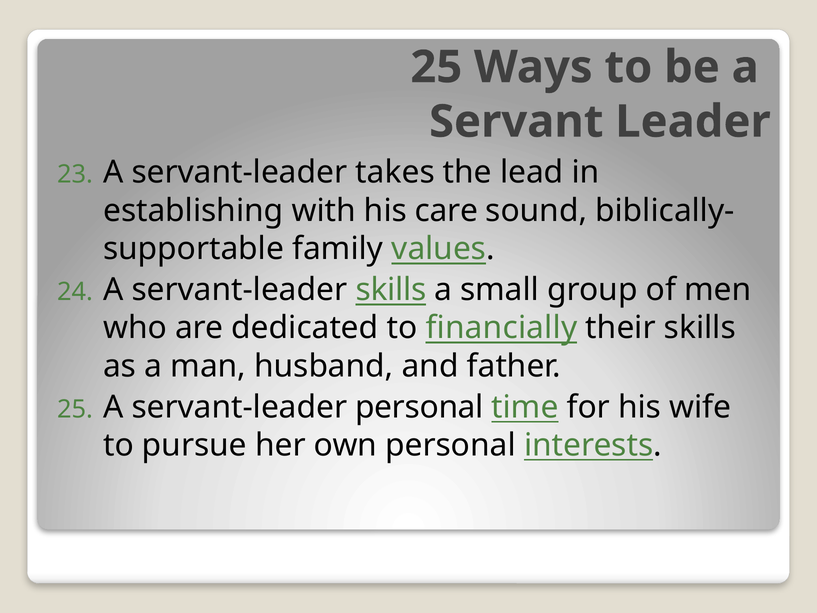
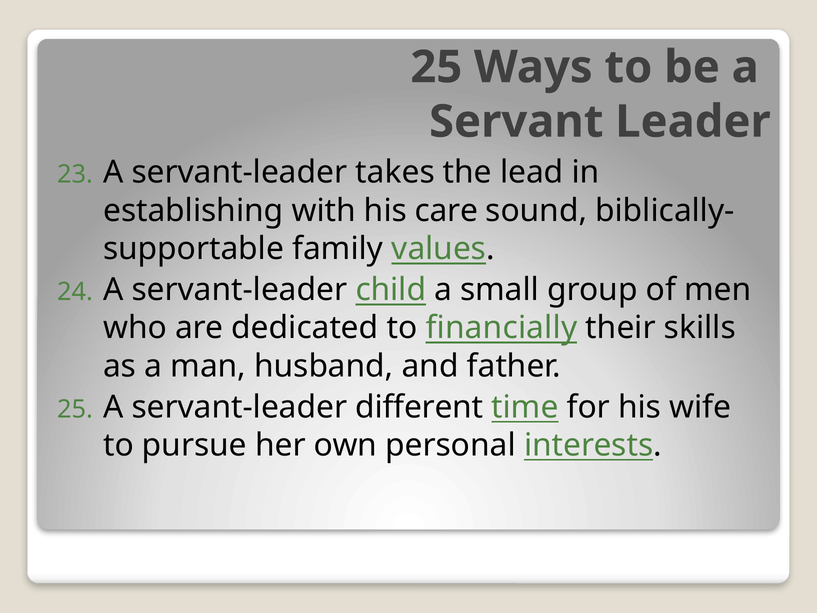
servant-leader skills: skills -> child (391, 290)
servant-leader personal: personal -> different (419, 407)
